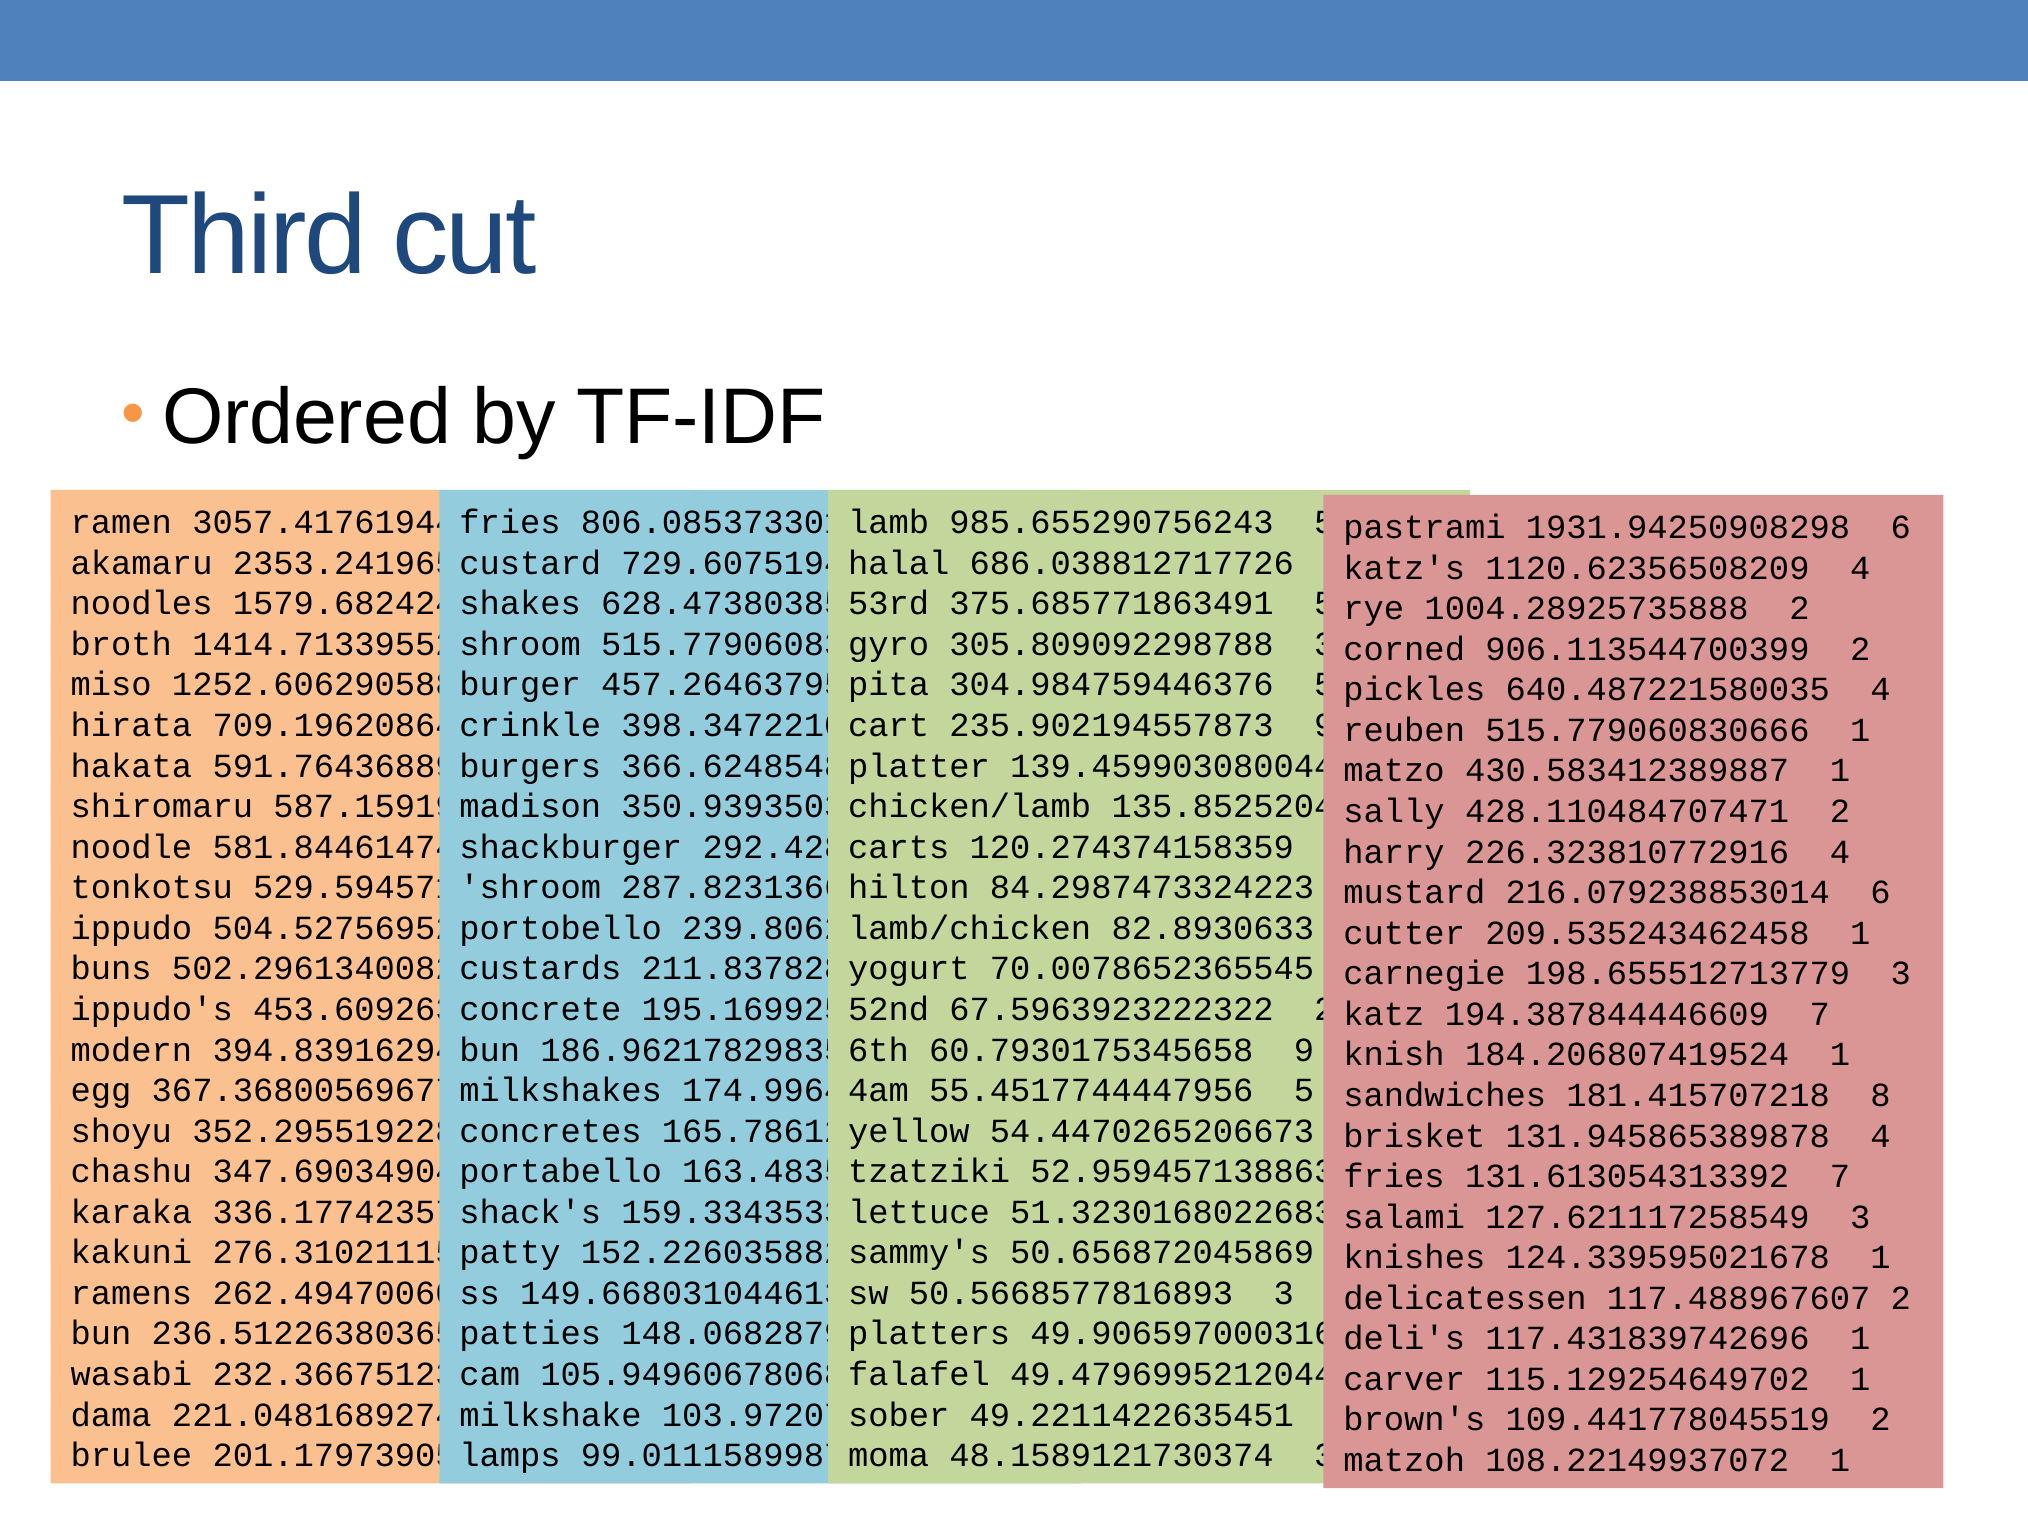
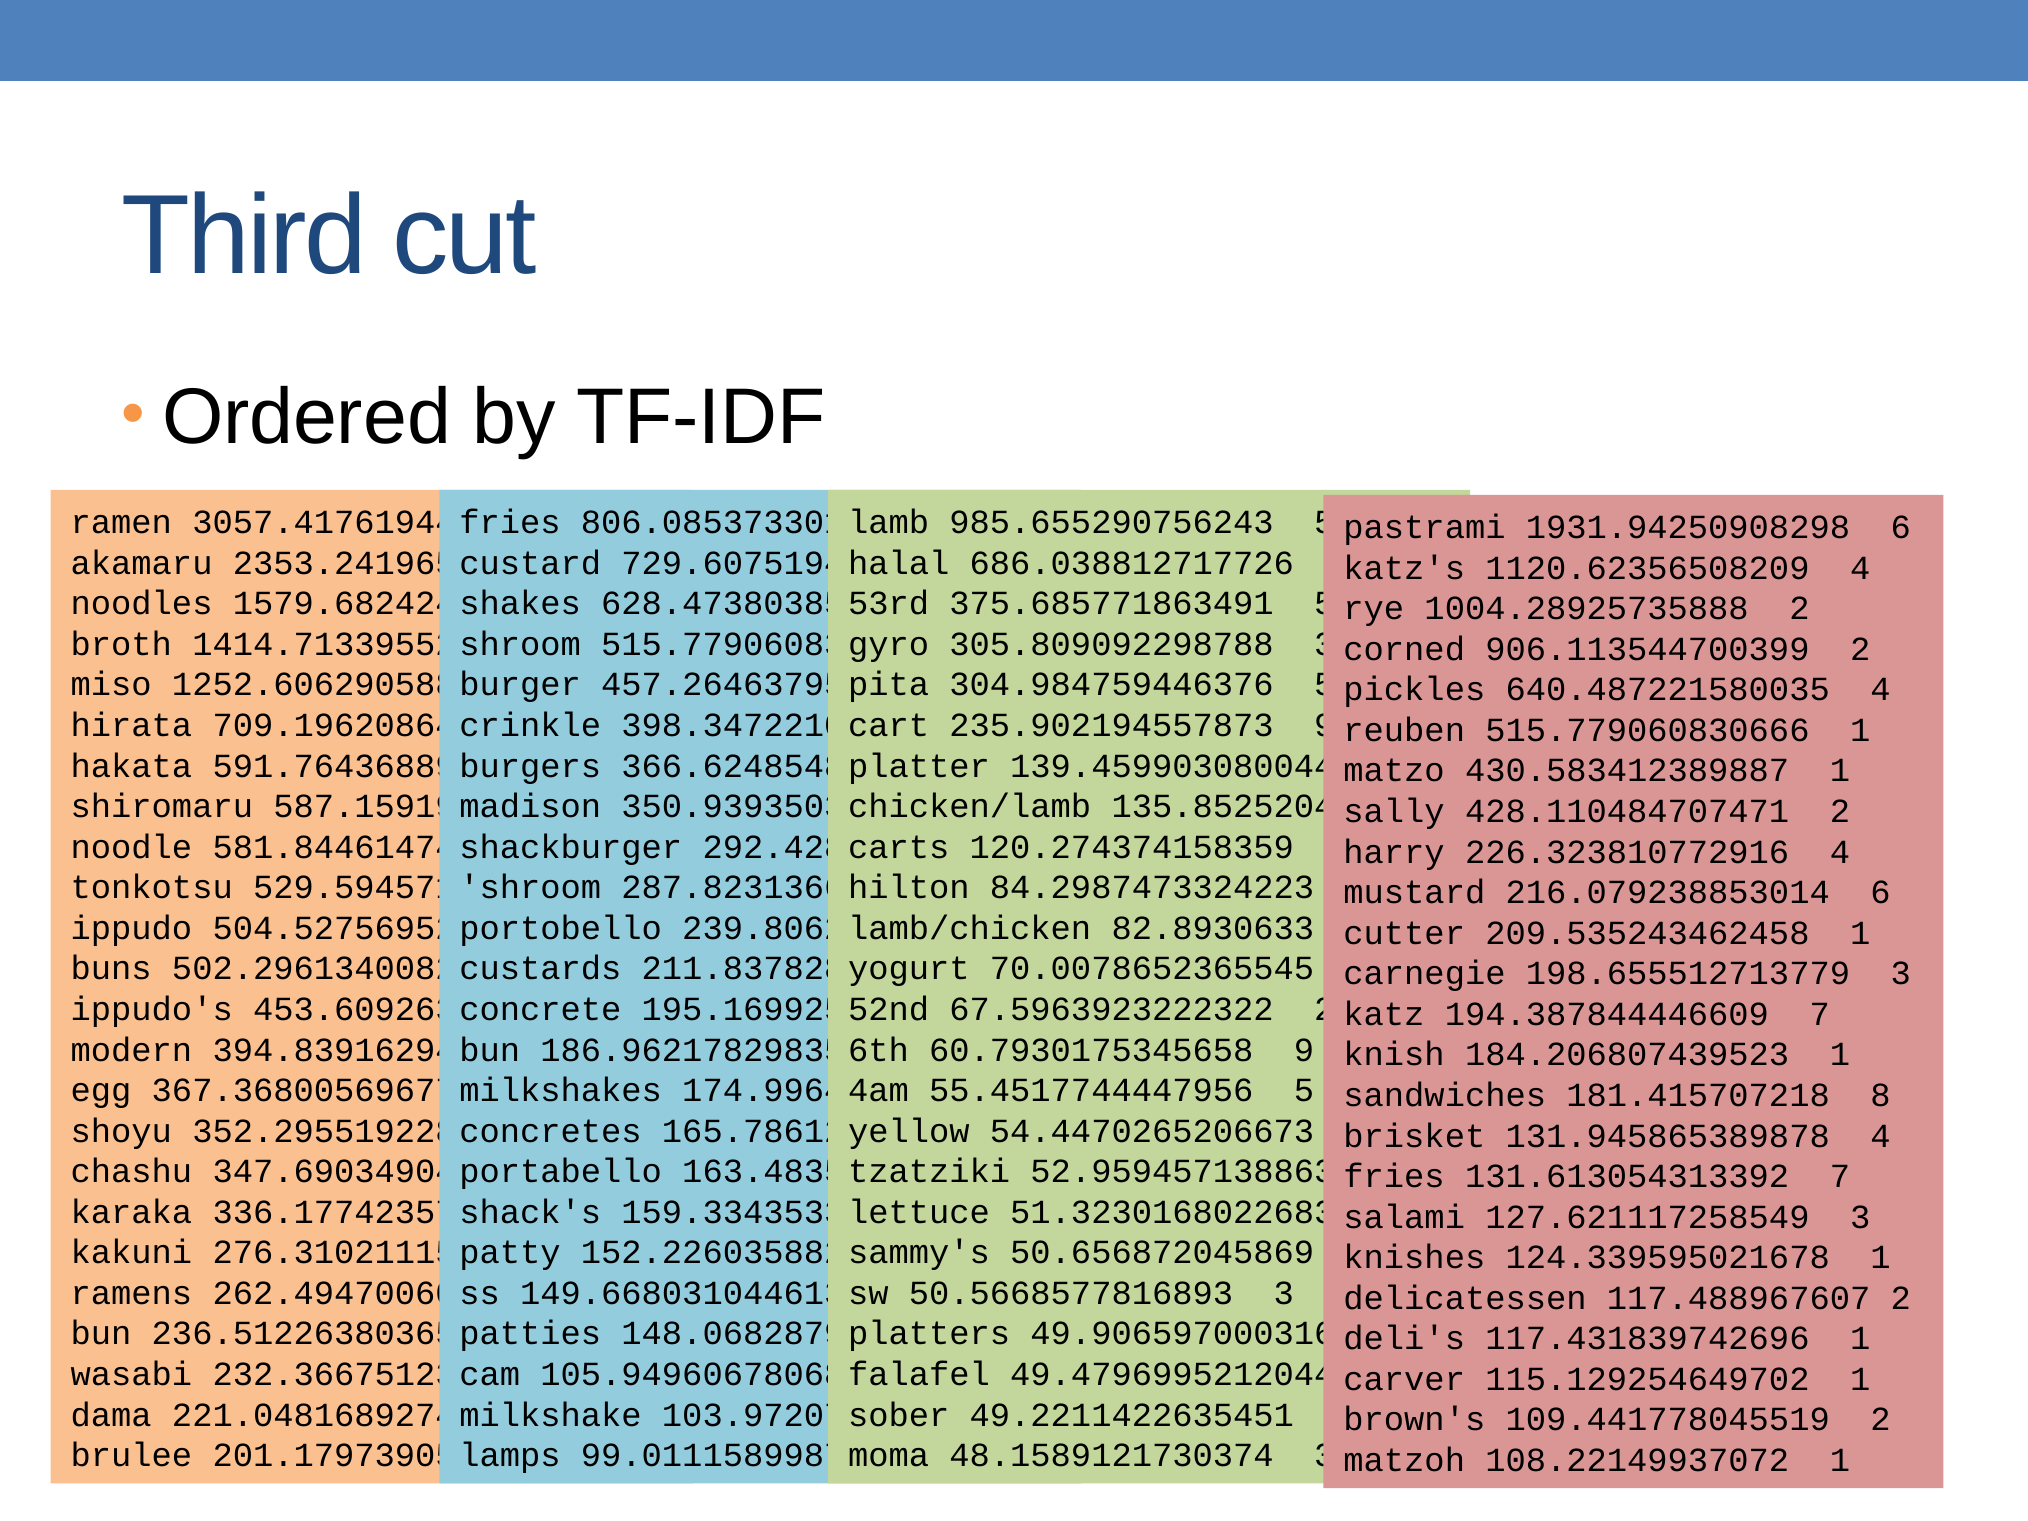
184.206807419524: 184.206807419524 -> 184.206807439523 (1627, 1055)
